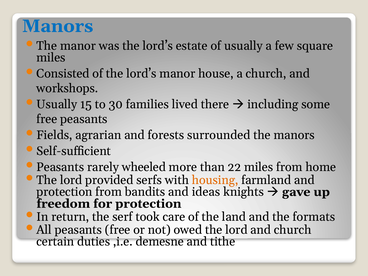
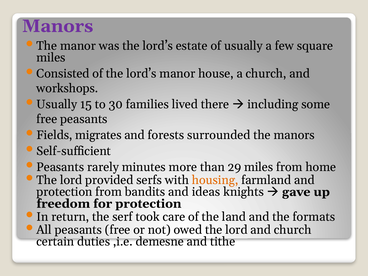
Manors colour: blue -> purple (58, 26)
agrarian: agrarian -> migrates (98, 135)
wheeled: wheeled -> minutes (144, 167)
22: 22 -> 29 (234, 167)
